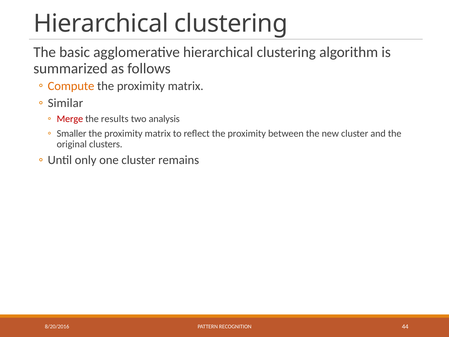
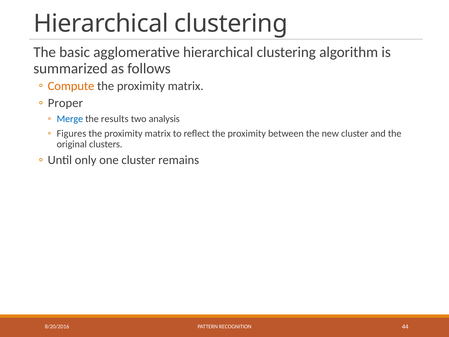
Similar: Similar -> Proper (65, 103)
Merge colour: red -> blue (70, 119)
Smaller: Smaller -> Figures (71, 133)
